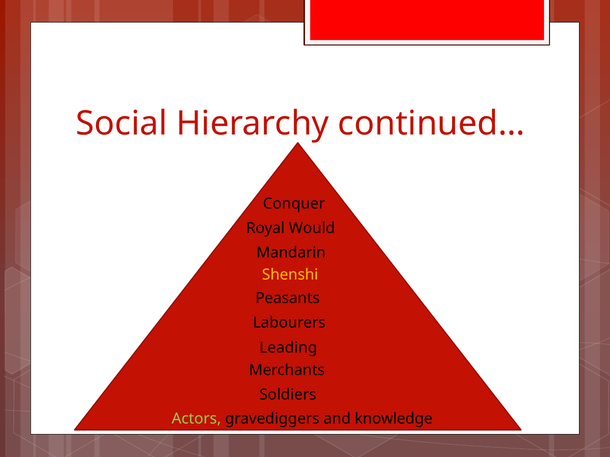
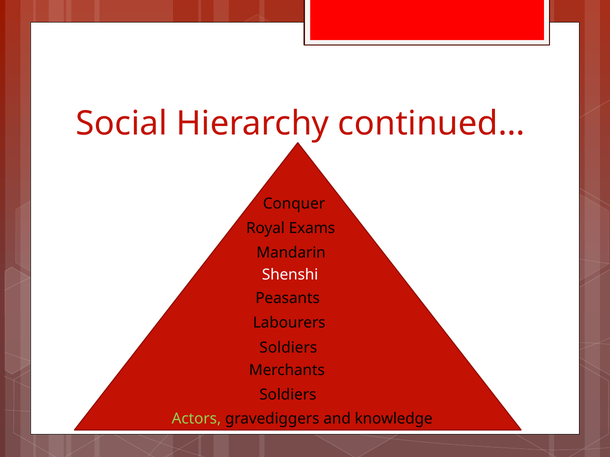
Would: Would -> Exams (312, 228)
Shenshi colour: yellow -> white (290, 275)
Leading: Leading -> Soldiers (288, 348)
